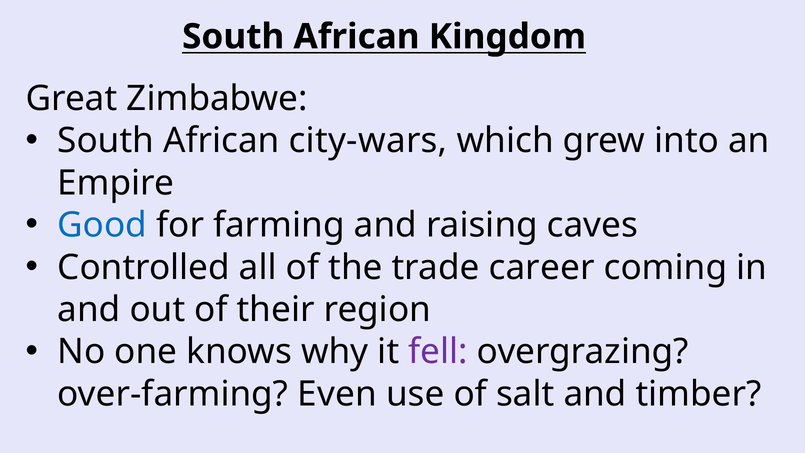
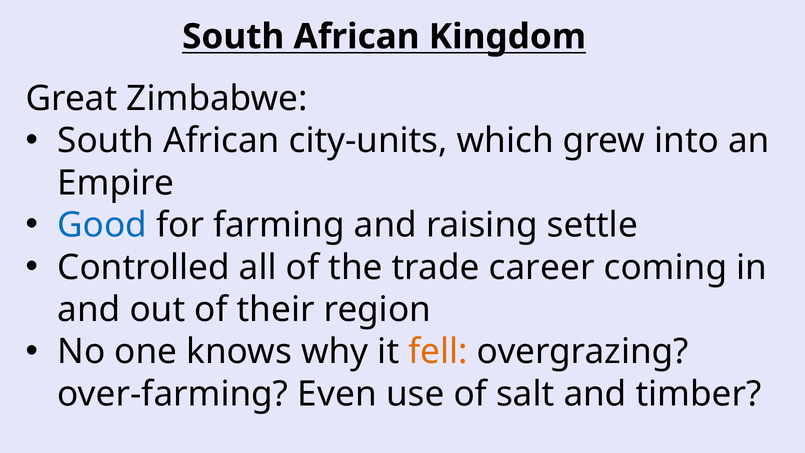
city-wars: city-wars -> city-units (368, 141)
caves: caves -> settle (592, 225)
fell colour: purple -> orange (438, 352)
